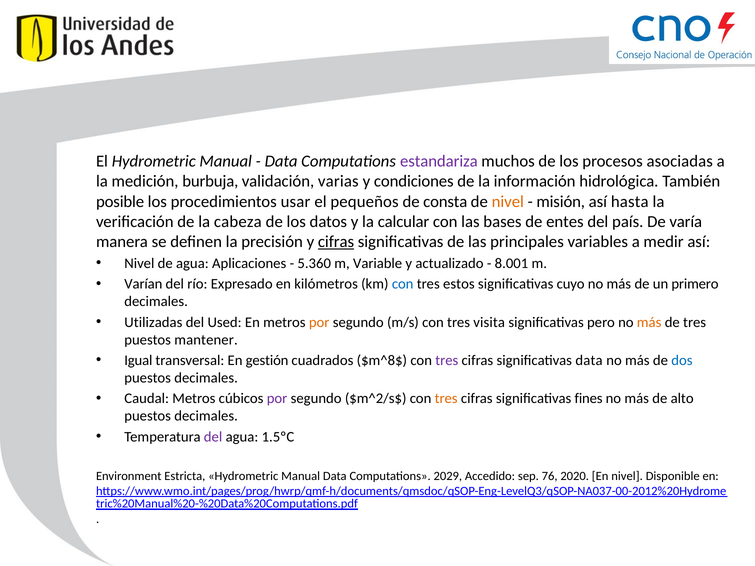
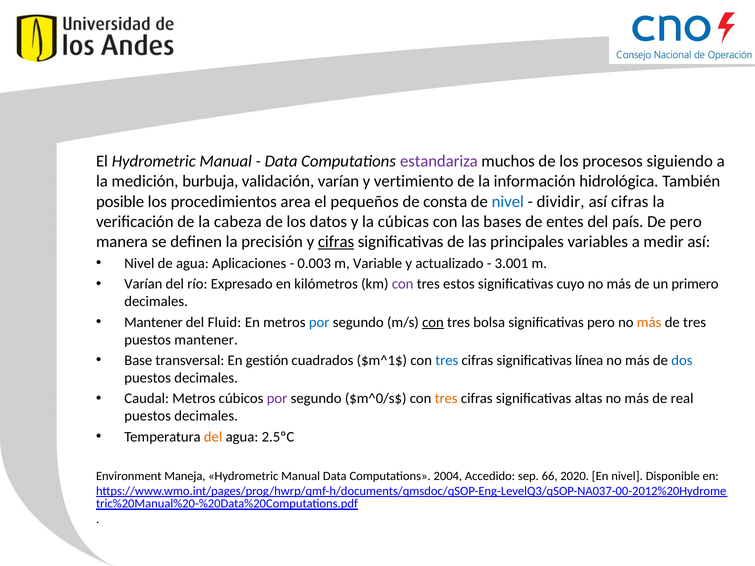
asociadas: asociadas -> siguiendo (680, 161)
validación varias: varias -> varían (338, 181)
condiciones: condiciones -> vertimiento (414, 181)
usar: usar -> area (296, 202)
nivel colour: orange -> blue (508, 202)
misión: misión -> dividir (561, 202)
así hasta: hasta -> cifras (630, 202)
calcular: calcular -> cúbicas (403, 222)
De varía: varía -> pero (686, 222)
5.360: 5.360 -> 0.003 (314, 264)
8.001: 8.001 -> 3.001 (511, 264)
con colour: blue -> purple (403, 284)
Utilizadas: Utilizadas -> Mantener (153, 322)
Used: Used -> Fluid (224, 322)
por colour: orange -> blue (319, 322)
con underline: none -> present (433, 322)
visita: visita -> bolsa (489, 322)
Igual: Igual -> Base (138, 360)
$m^8$: $m^8$ -> $m^1$ (382, 360)
tres colour: purple -> blue (447, 360)
significativas data: data -> línea (589, 360)
$m^2/s$: $m^2/s$ -> $m^0/s$ (376, 399)
fines: fines -> altas (589, 399)
alto: alto -> real (682, 399)
del colour: purple -> orange (213, 437)
1.5ºC: 1.5ºC -> 2.5ºC (278, 437)
Estricta: Estricta -> Maneja (185, 476)
2029: 2029 -> 2004 (448, 476)
76: 76 -> 66 (550, 476)
